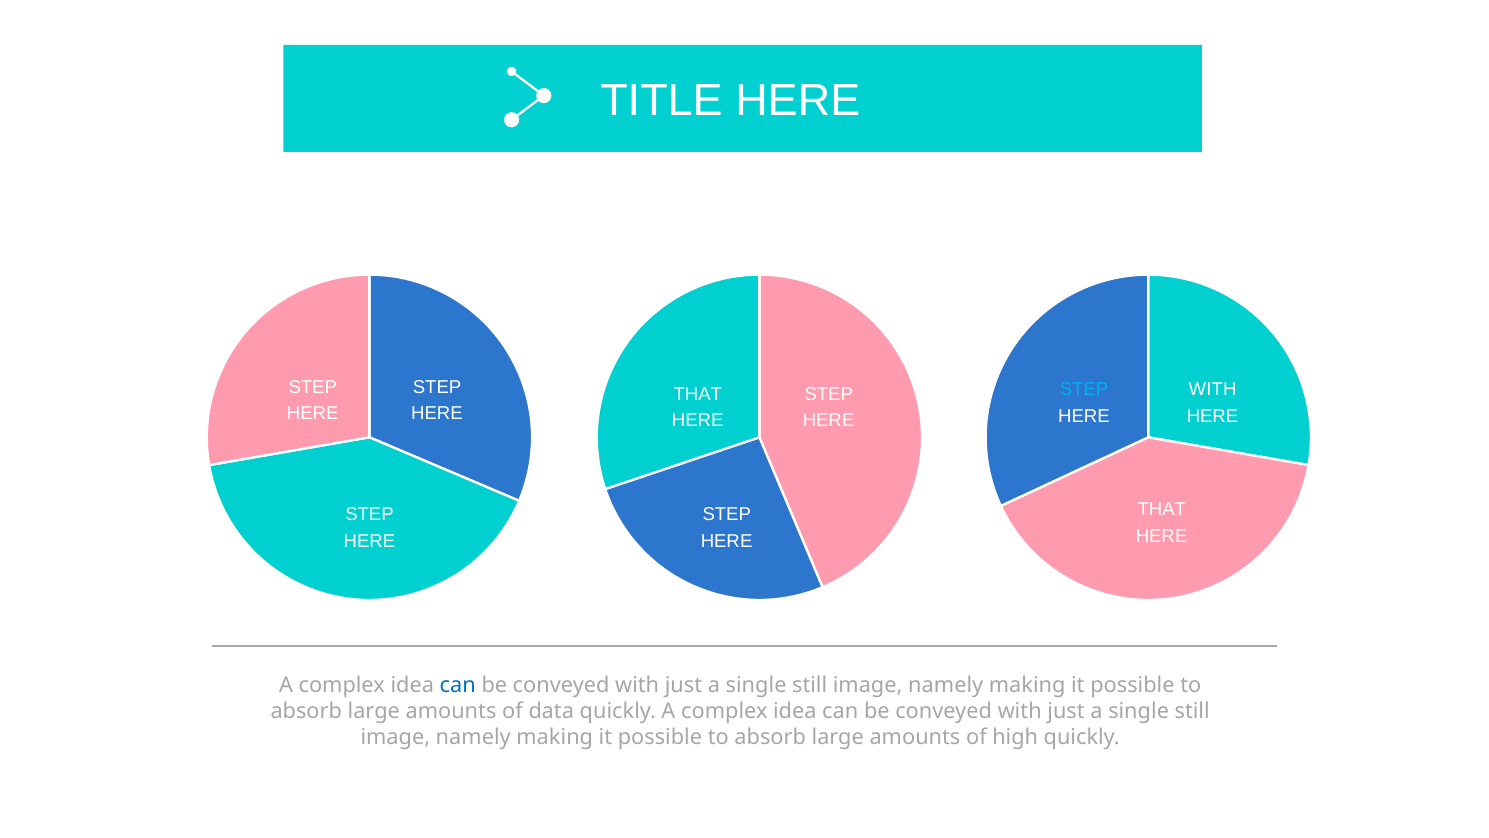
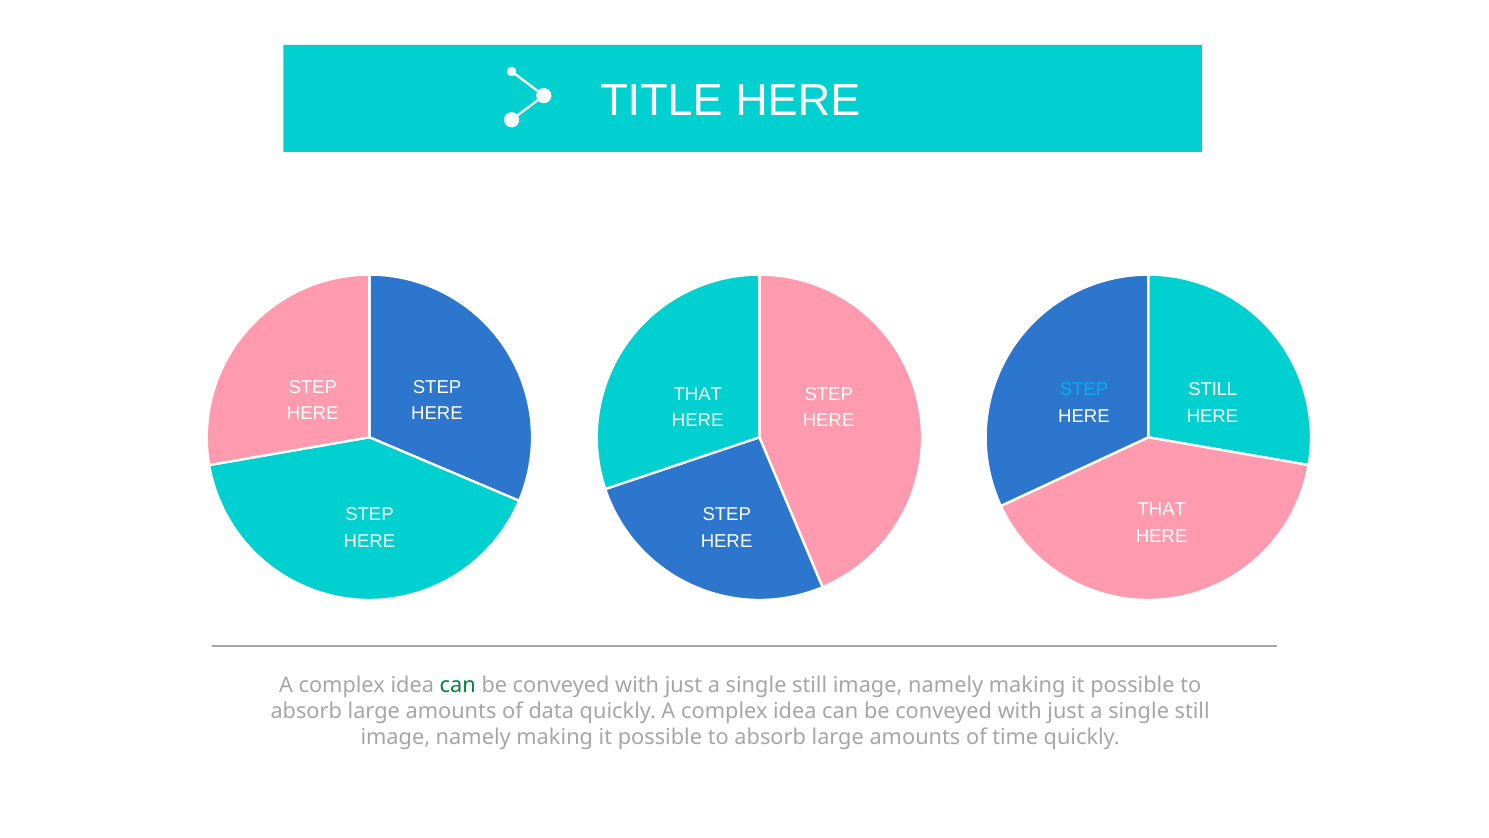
WITH: WITH -> STILL (1213, 389)
can colour: blue -> green (458, 685)
high: high -> time (1015, 737)
